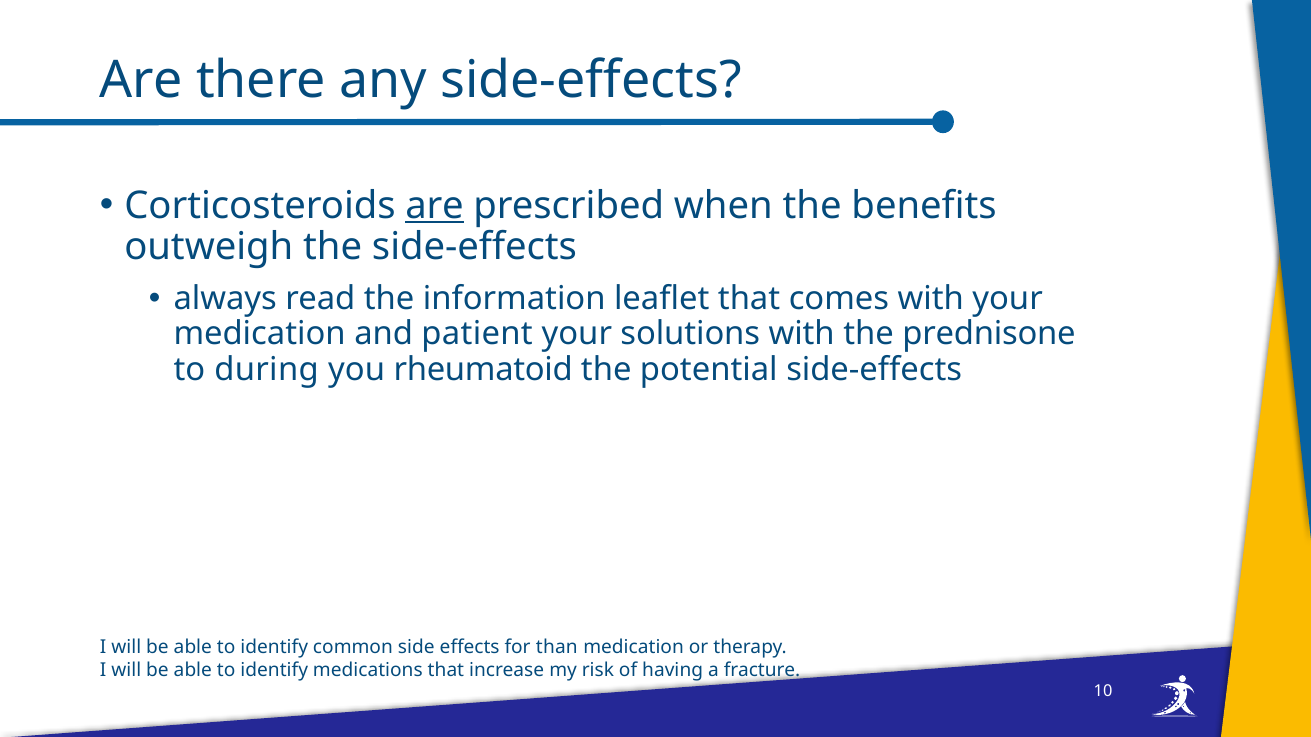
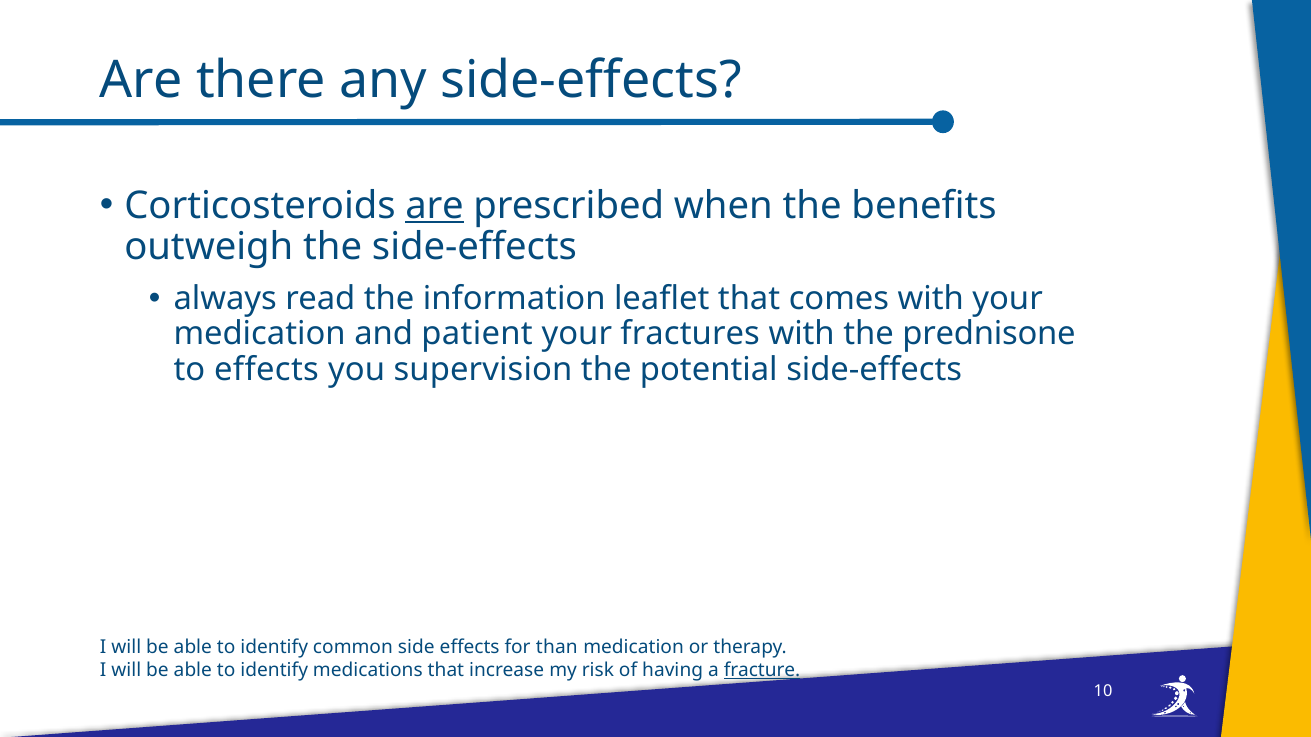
solutions: solutions -> fractures (690, 334)
to during: during -> effects (267, 370)
rheumatoid: rheumatoid -> supervision (483, 370)
fracture underline: none -> present (762, 671)
